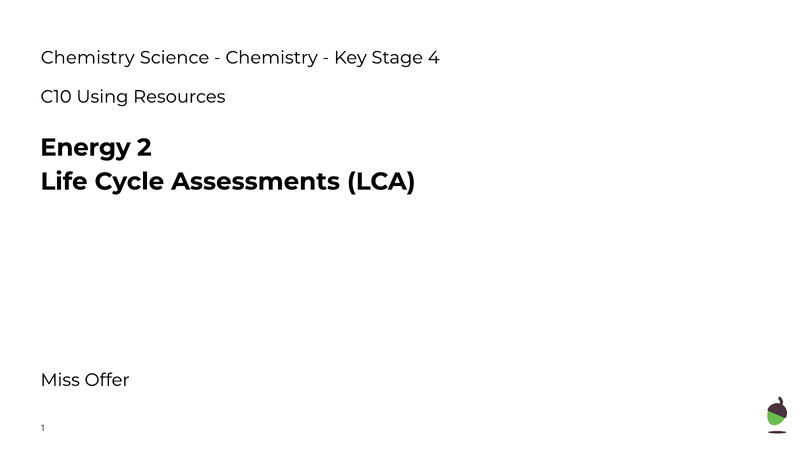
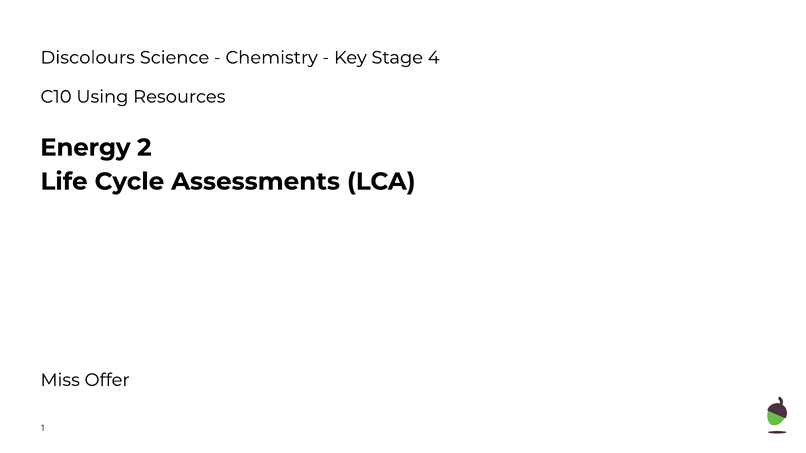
Chemistry: Chemistry -> Discolours (88, 58)
